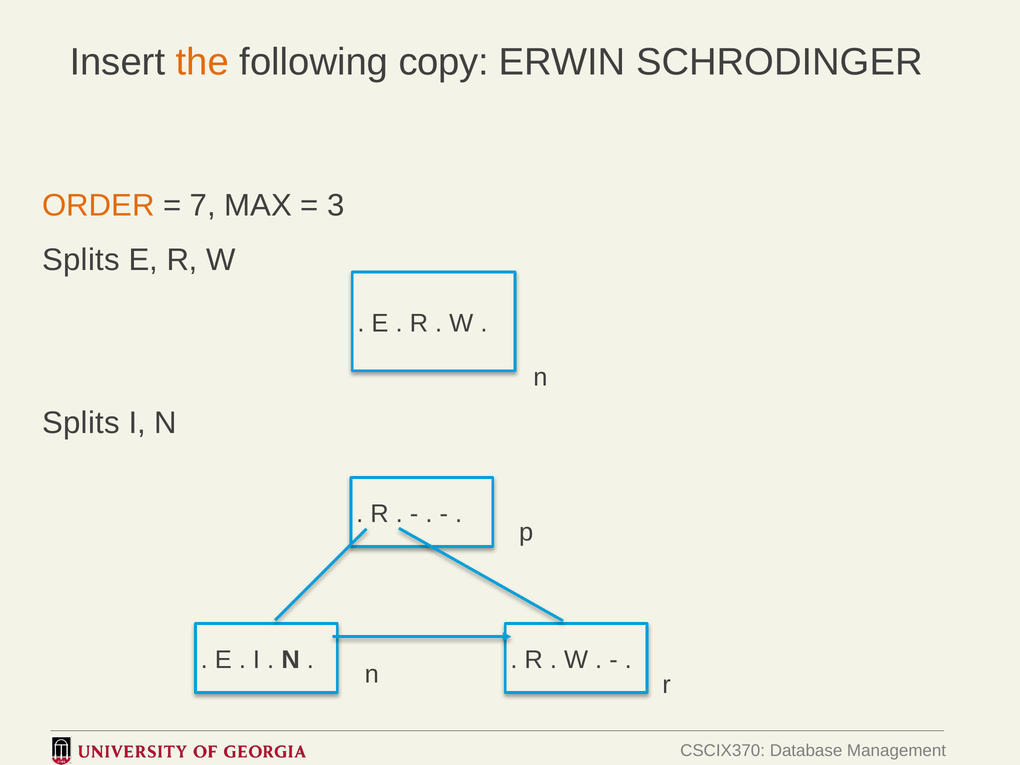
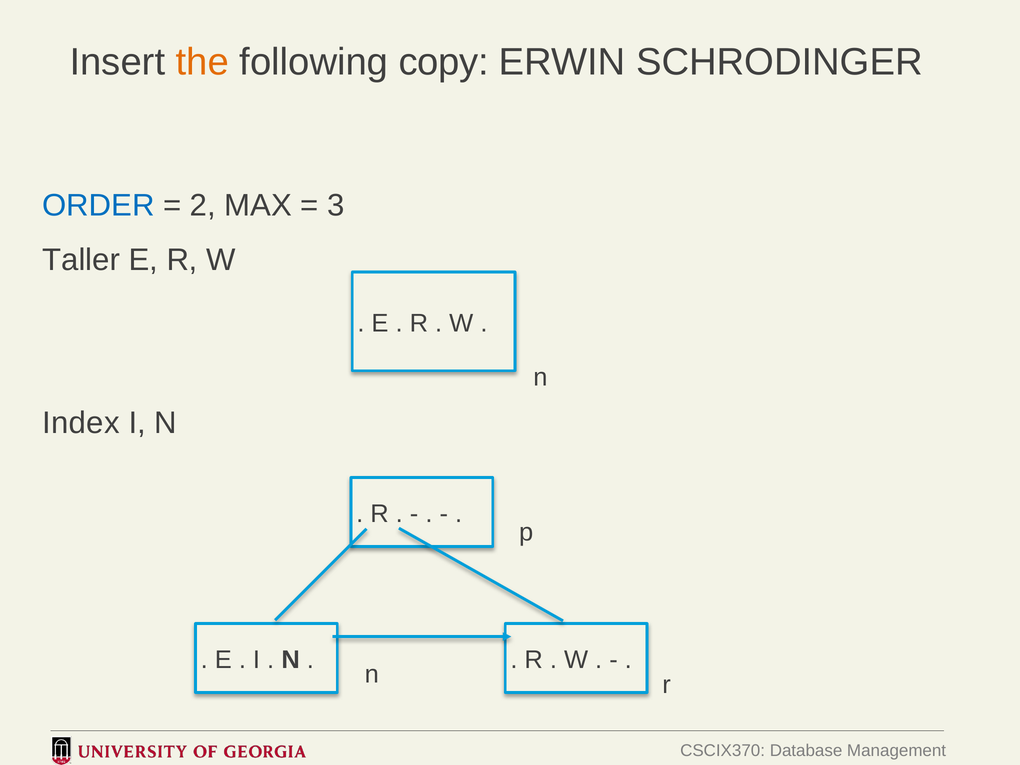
ORDER colour: orange -> blue (98, 206)
7: 7 -> 2 (203, 206)
Splits: Splits -> Taller (81, 260)
Splits: Splits -> Index (81, 423)
